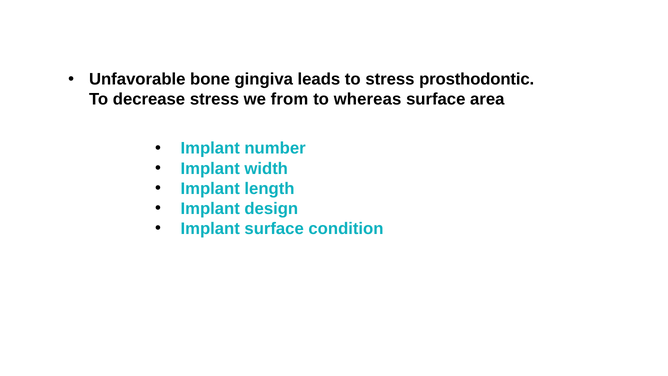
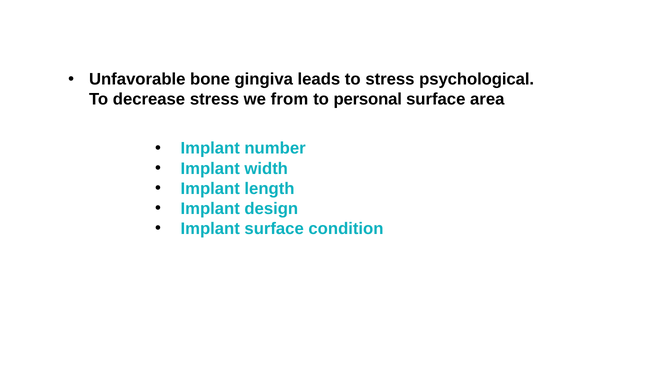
prosthodontic: prosthodontic -> psychological (477, 79)
whereas: whereas -> personal (368, 99)
